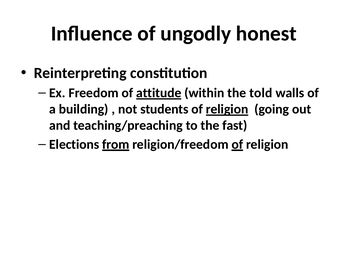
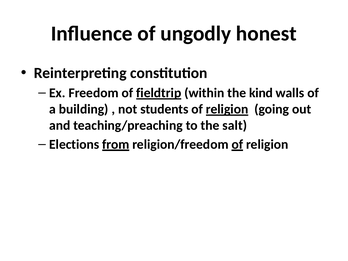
attitude: attitude -> fieldtrip (159, 93)
told: told -> kind (261, 93)
fast: fast -> salt (235, 125)
